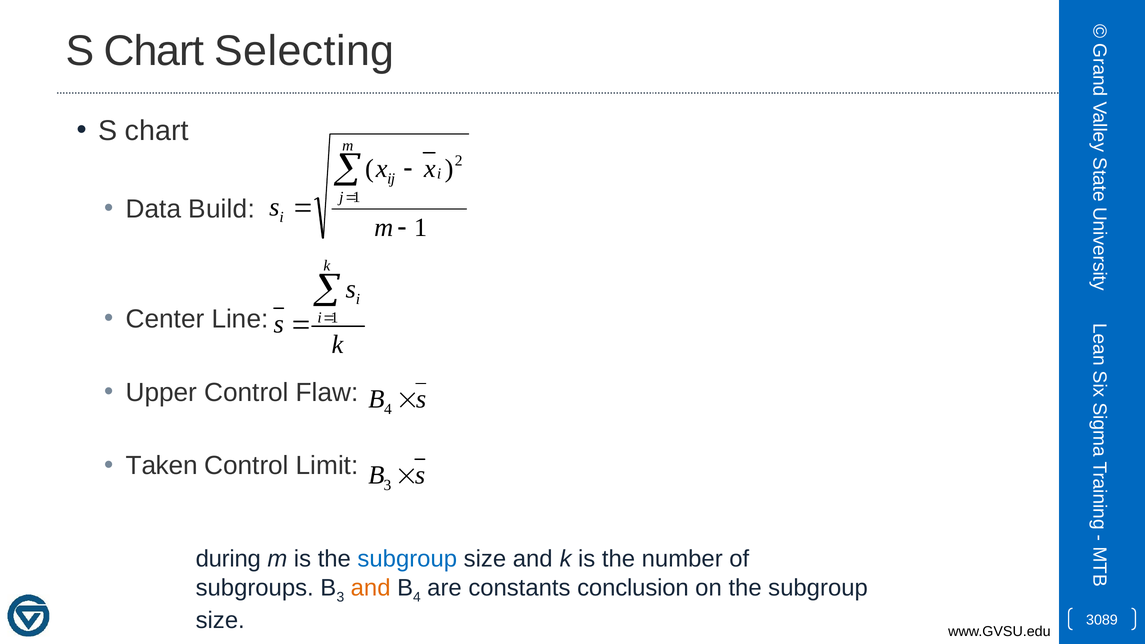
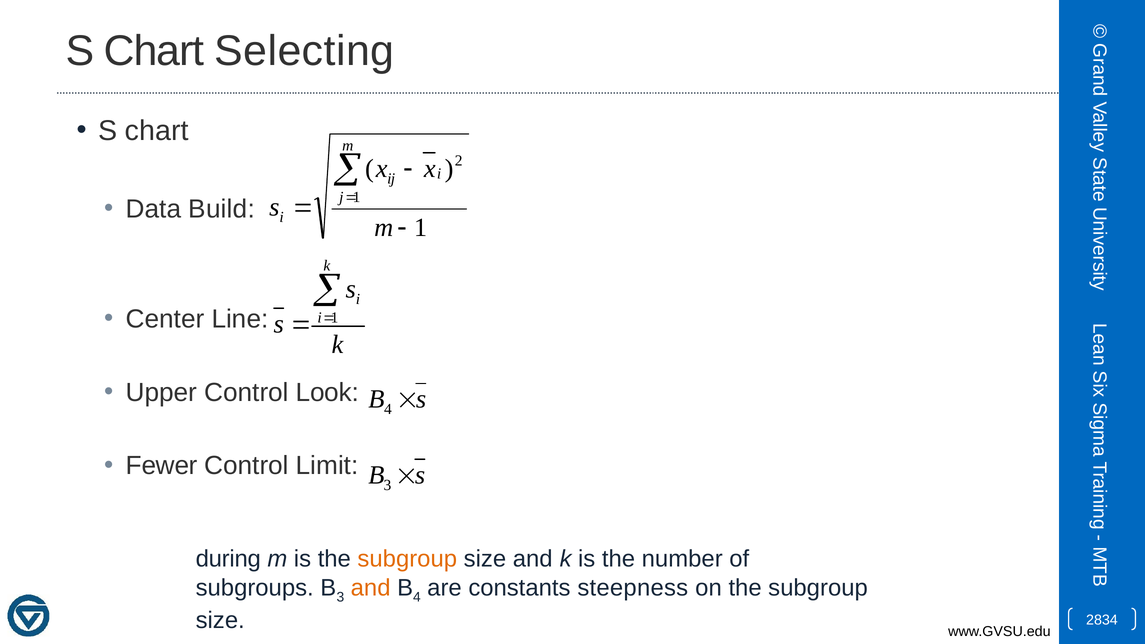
Flaw: Flaw -> Look (327, 392)
Taken: Taken -> Fewer (162, 466)
subgroup colour: blue -> orange (407, 559)
conclusion: conclusion -> steepness (633, 588)
3089: 3089 -> 2834 (1102, 620)
